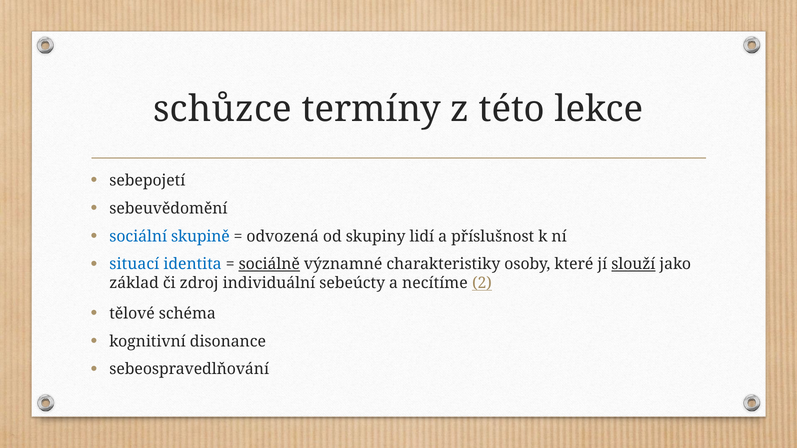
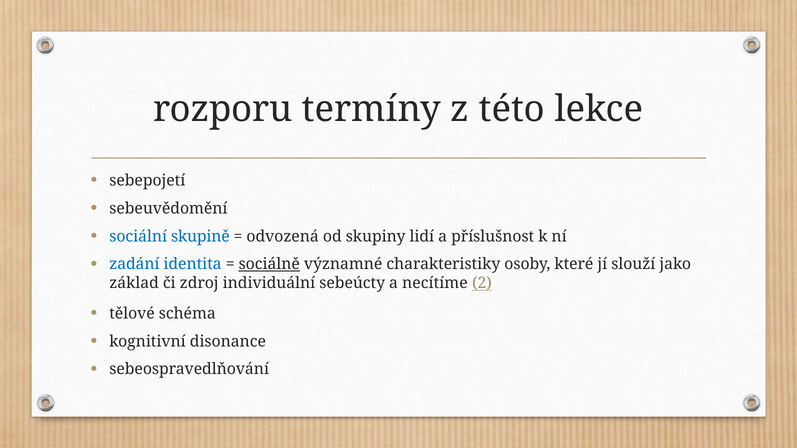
schůzce: schůzce -> rozporu (223, 109)
situací: situací -> zadání (134, 264)
slouží underline: present -> none (633, 264)
